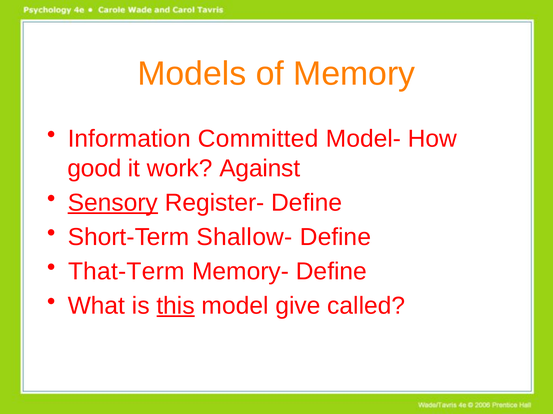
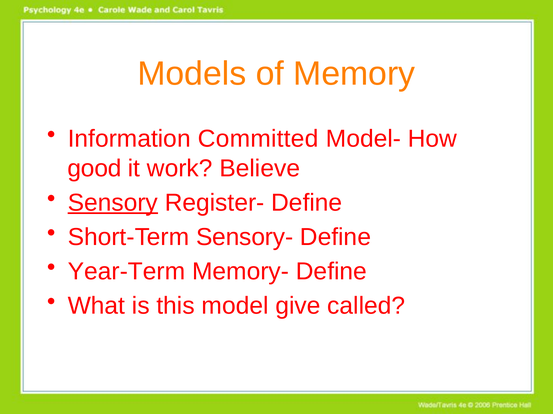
Against: Against -> Believe (260, 169)
Shallow-: Shallow- -> Sensory- (245, 237)
That-Term: That-Term -> Year-Term (126, 272)
this underline: present -> none (176, 306)
